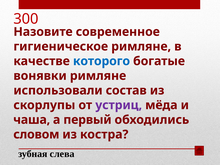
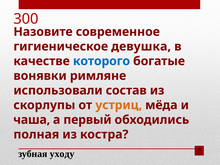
гигиеническое римляне: римляне -> девушка (141, 46)
устриц colour: purple -> orange (119, 105)
словом: словом -> полная (36, 134)
слева: слева -> уходу (62, 154)
